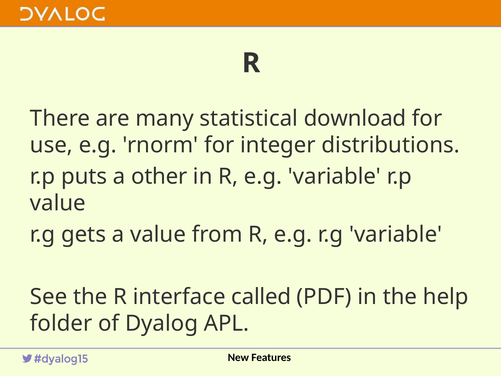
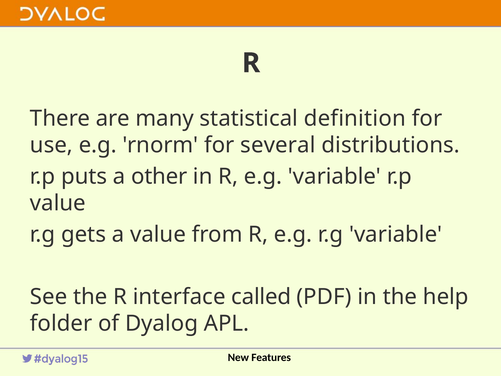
download: download -> definition (355, 118)
integer: integer -> several (278, 145)
